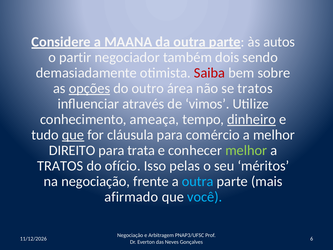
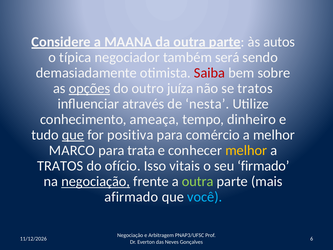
partir: partir -> típica (75, 57)
dois: dois -> será (227, 57)
área: área -> juíza (180, 88)
vimos: vimos -> nesta (207, 104)
dinheiro underline: present -> none (252, 119)
cláusula: cláusula -> positiva (130, 135)
DIREITO: DIREITO -> MARCO (72, 150)
melhor colour: light green -> yellow (246, 150)
pelas: pelas -> vitais (185, 166)
méritos: méritos -> firmado (263, 166)
negociação underline: none -> present (96, 181)
outra colour: light blue -> light green (198, 181)
